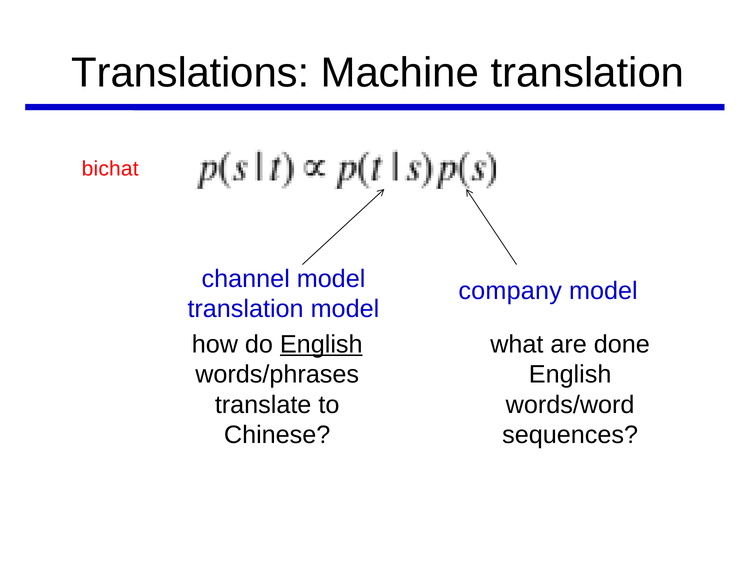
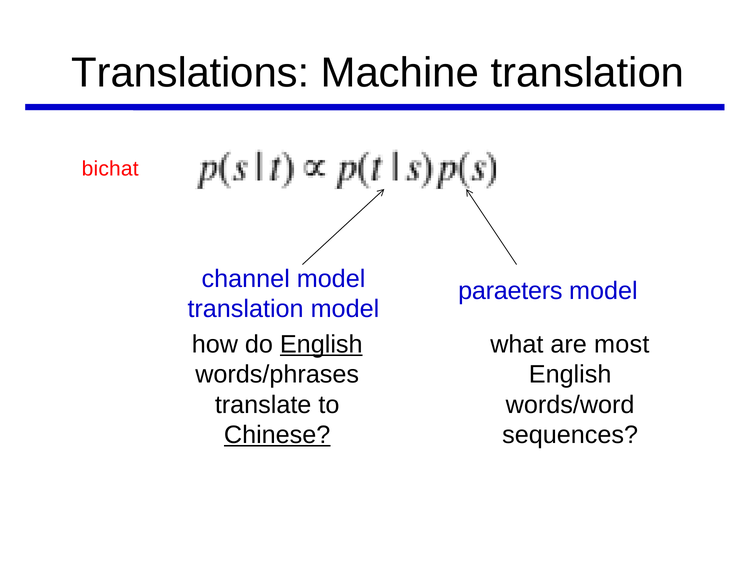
company: company -> paraeters (510, 291)
done: done -> most (622, 344)
Chinese underline: none -> present (277, 435)
